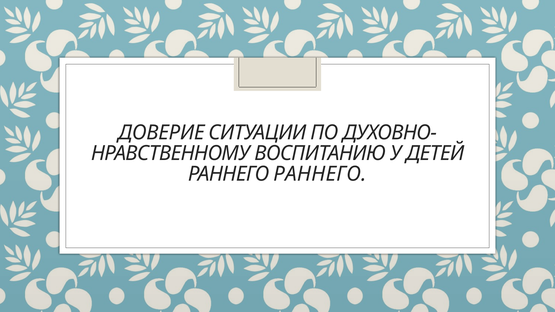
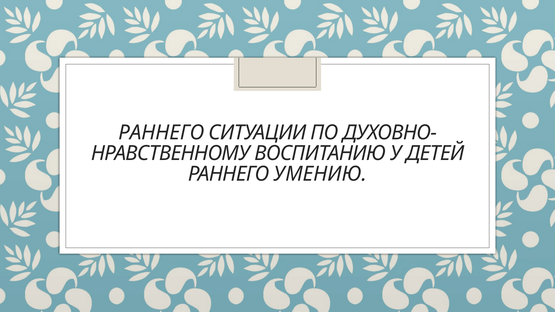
ДОВЕРИЕ: ДОВЕРИЕ -> РАННЕГО (161, 133)
РАННЕГО РАННЕГО: РАННЕГО -> УМЕНИЮ (320, 174)
